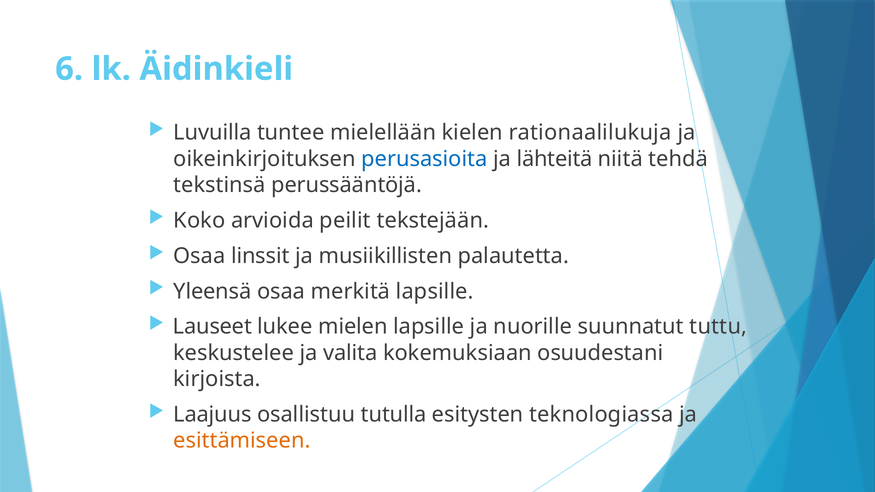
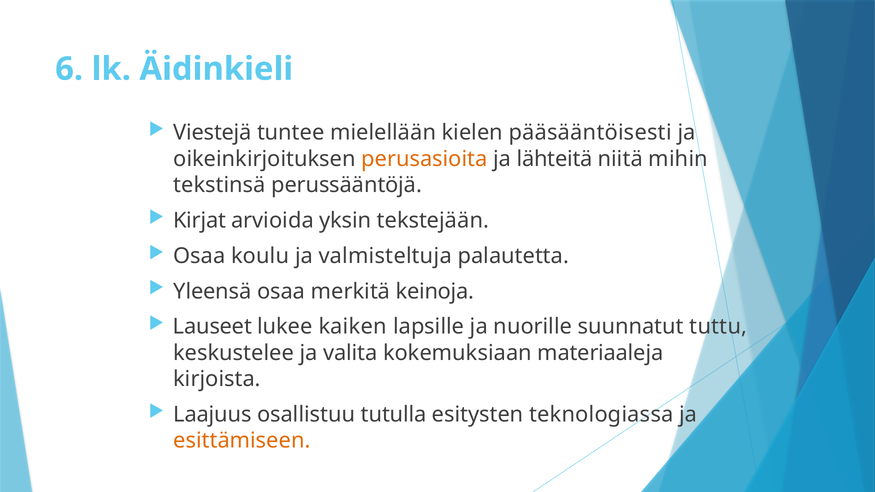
Luvuilla: Luvuilla -> Viestejä (212, 133)
rationaalilukuja: rationaalilukuja -> pääsääntöisesti (590, 133)
perusasioita colour: blue -> orange (424, 159)
tehdä: tehdä -> mihin (678, 159)
Koko: Koko -> Kirjat (200, 221)
peilit: peilit -> yksin (345, 221)
linssit: linssit -> koulu (260, 256)
musiikillisten: musiikillisten -> valmisteltuja (385, 256)
merkitä lapsille: lapsille -> keinoja (435, 291)
mielen: mielen -> kaiken (353, 327)
osuudestani: osuudestani -> materiaaleja (600, 353)
